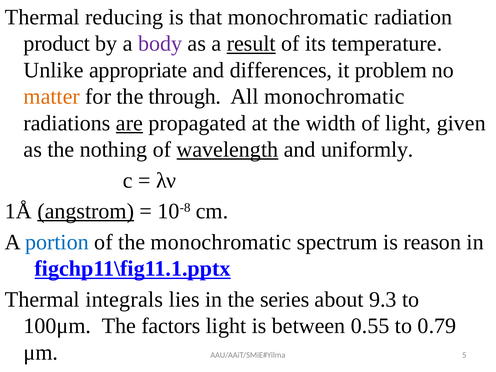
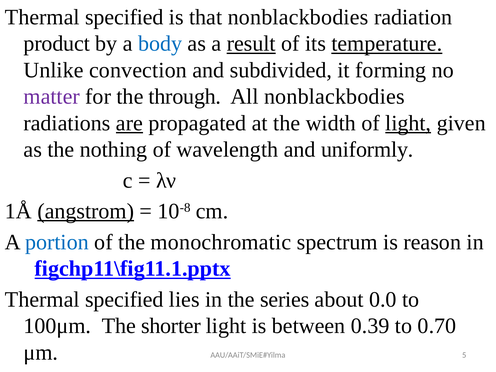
reducing: reducing -> specified (124, 17)
that monochromatic: monochromatic -> nonblackbodies (298, 17)
body colour: purple -> blue (160, 44)
temperature underline: none -> present (387, 44)
appropriate: appropriate -> convection (138, 70)
differences: differences -> subdivided (281, 70)
problem: problem -> forming (391, 70)
matter colour: orange -> purple (52, 97)
All monochromatic: monochromatic -> nonblackbodies (334, 97)
light underline: none -> present (408, 123)
wavelength underline: present -> none (227, 150)
integrals: integrals -> specified (124, 300)
9.3: 9.3 -> 0.0 (383, 300)
factors: factors -> shorter (171, 326)
0.55: 0.55 -> 0.39 (370, 326)
0.79: 0.79 -> 0.70 (437, 326)
